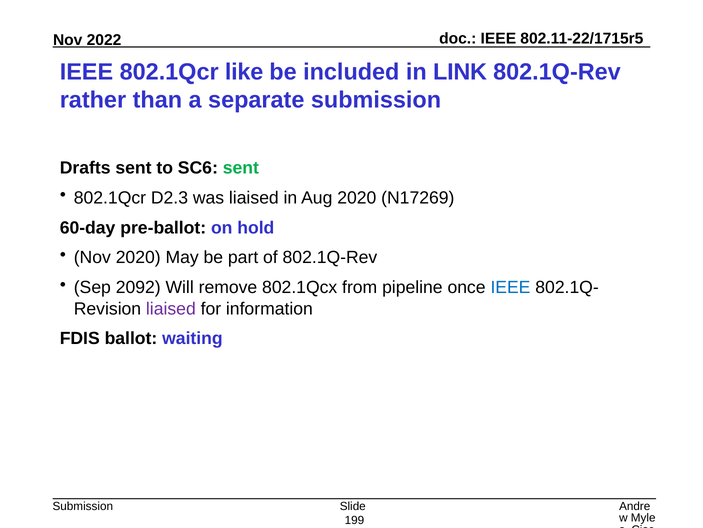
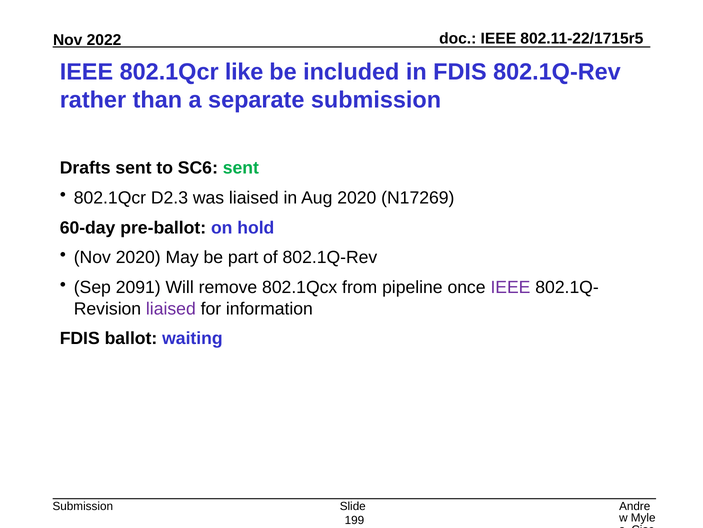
in LINK: LINK -> FDIS (460, 72)
2092: 2092 -> 2091 (138, 287)
IEEE colour: blue -> purple (510, 287)
